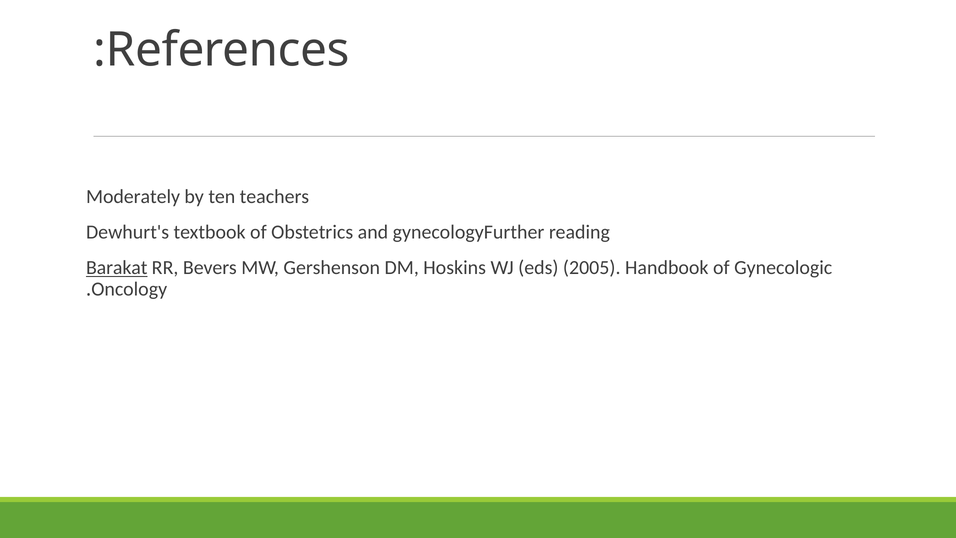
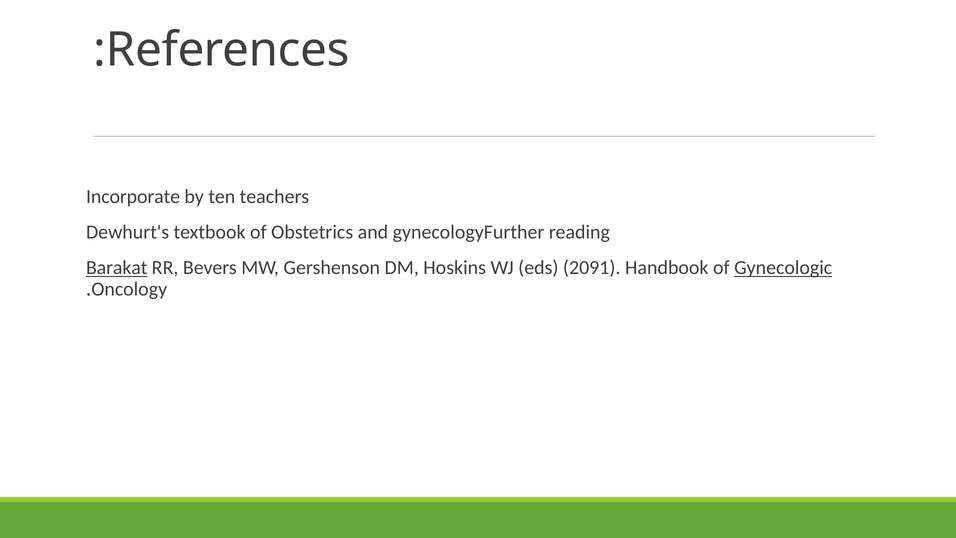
Moderately: Moderately -> Incorporate (133, 197)
2005: 2005 -> 2091 (592, 268)
Gynecologic underline: none -> present (783, 268)
